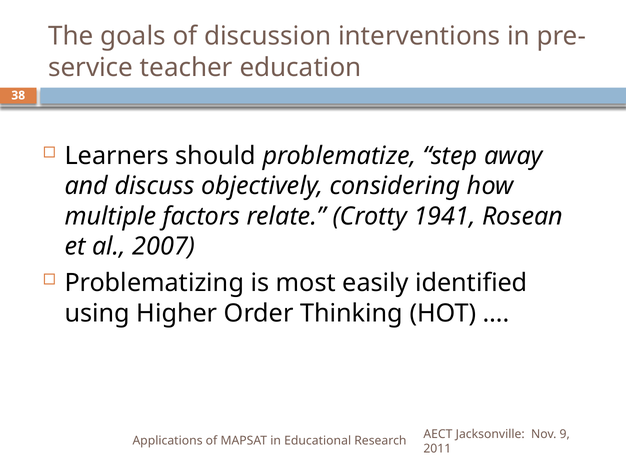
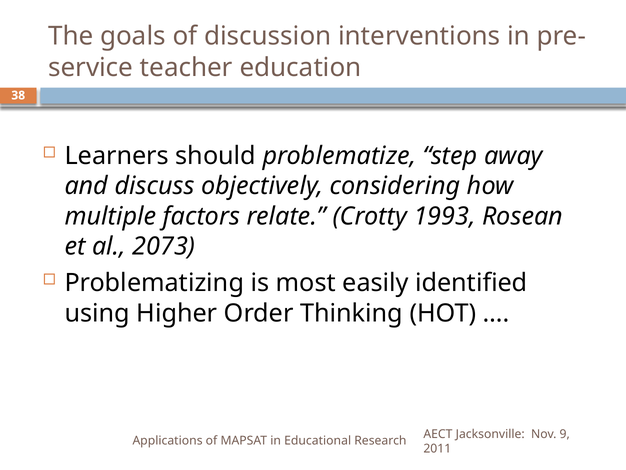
1941: 1941 -> 1993 (445, 216)
2007: 2007 -> 2073 (164, 246)
